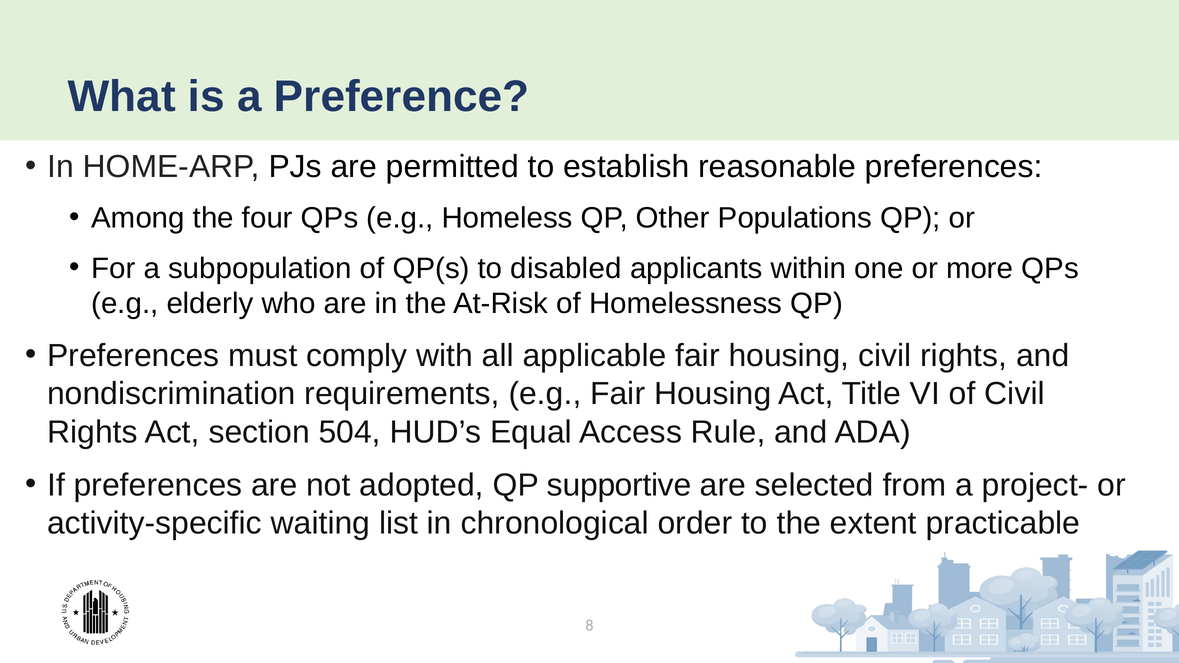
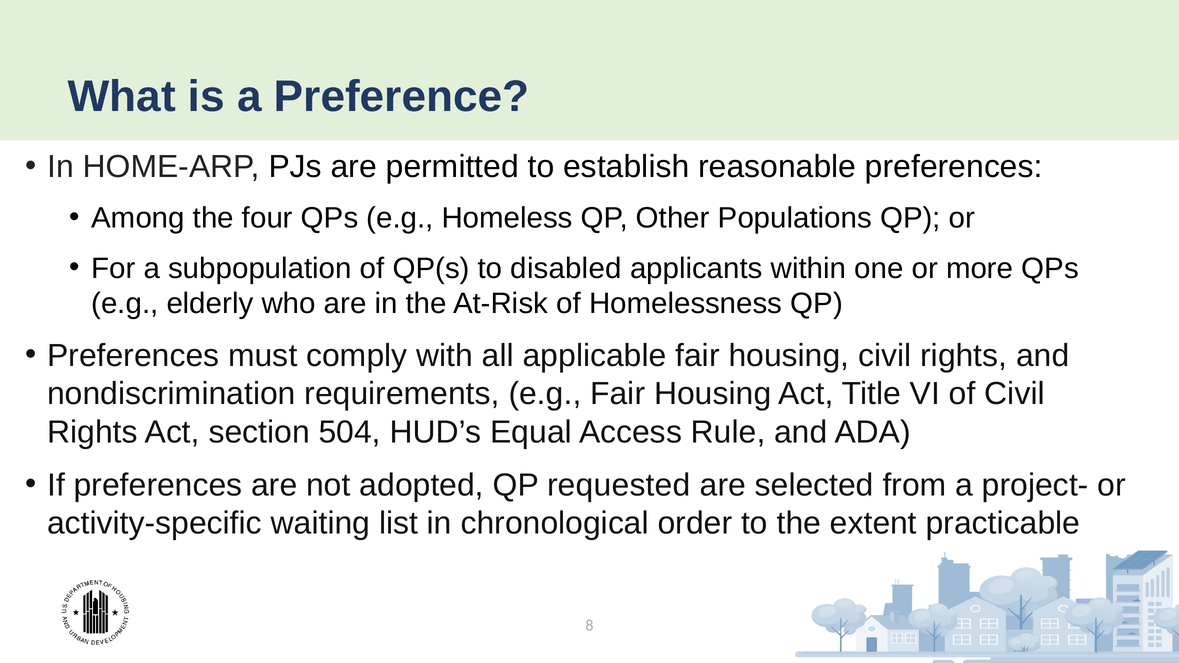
supportive: supportive -> requested (619, 485)
